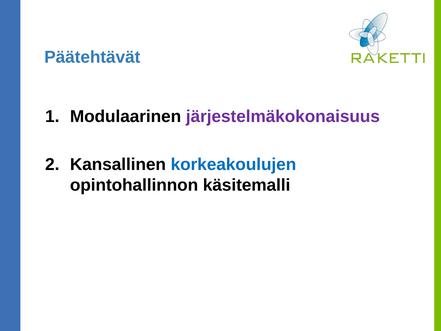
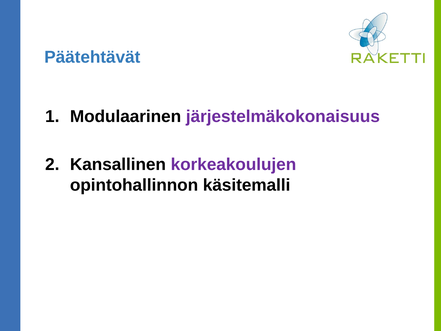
korkeakoulujen colour: blue -> purple (233, 164)
